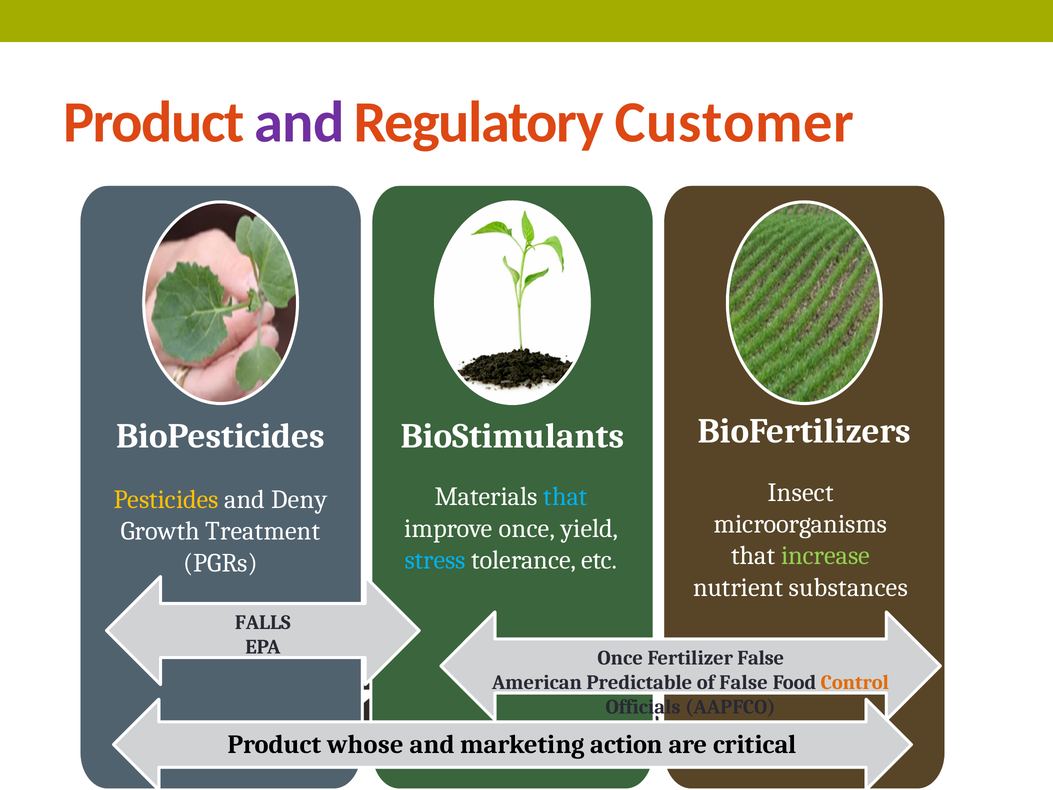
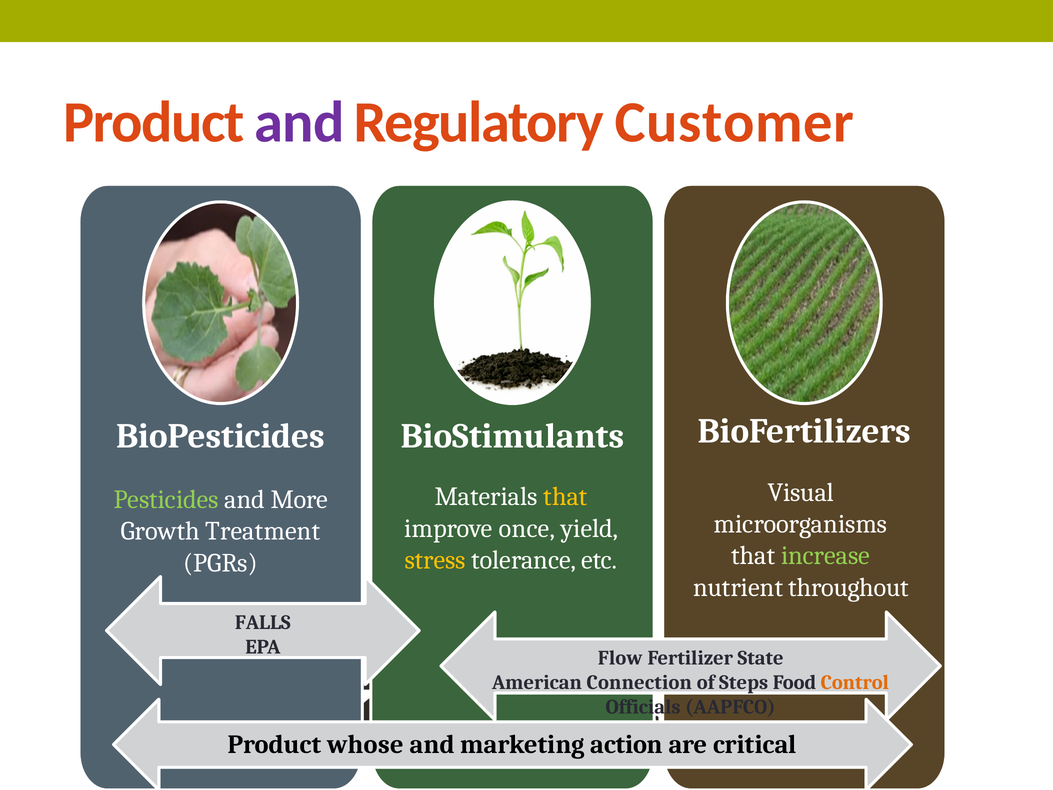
Insect: Insect -> Visual (801, 492)
that colour: light blue -> yellow (565, 497)
Pesticides colour: yellow -> light green (166, 500)
Deny: Deny -> More (299, 500)
stress colour: light blue -> yellow (435, 560)
substances: substances -> throughout (849, 587)
Once: Once -> Flow (620, 658)
Fertilizer False: False -> State (761, 658)
Predictable: Predictable -> Connection (639, 682)
of False: False -> Steps (744, 682)
